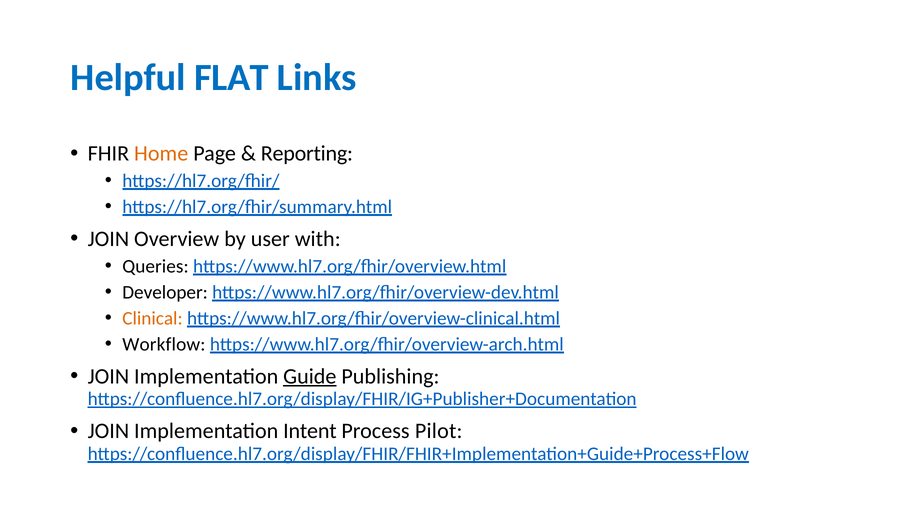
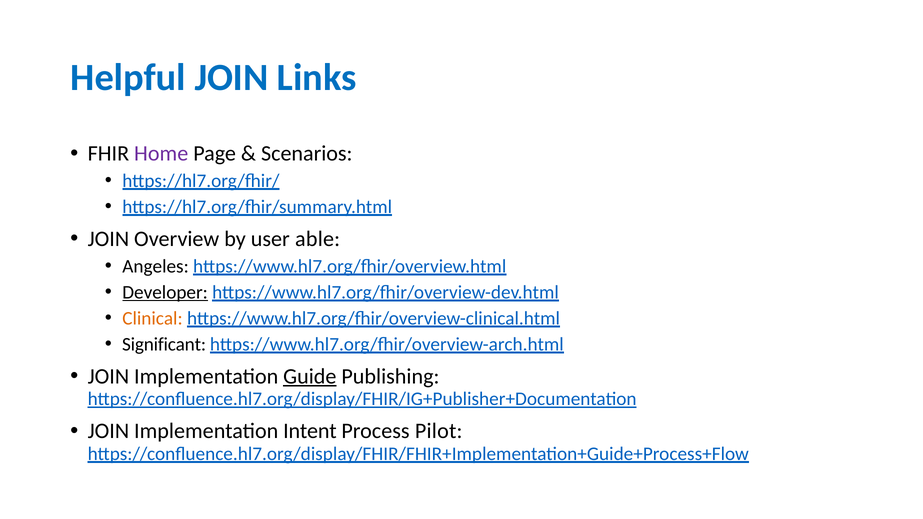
Helpful FLAT: FLAT -> JOIN (231, 78)
Home colour: orange -> purple (161, 153)
Reporting: Reporting -> Scenarios (307, 153)
with: with -> able (318, 239)
Queries: Queries -> Angeles (156, 266)
Developer underline: none -> present (165, 292)
Workflow: Workflow -> Significant (164, 344)
